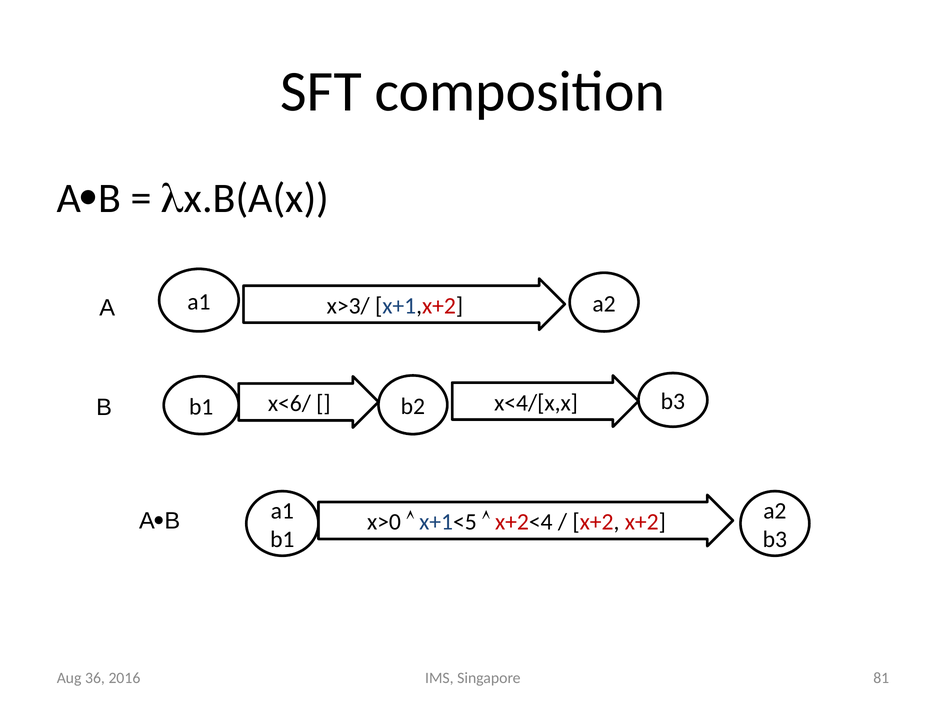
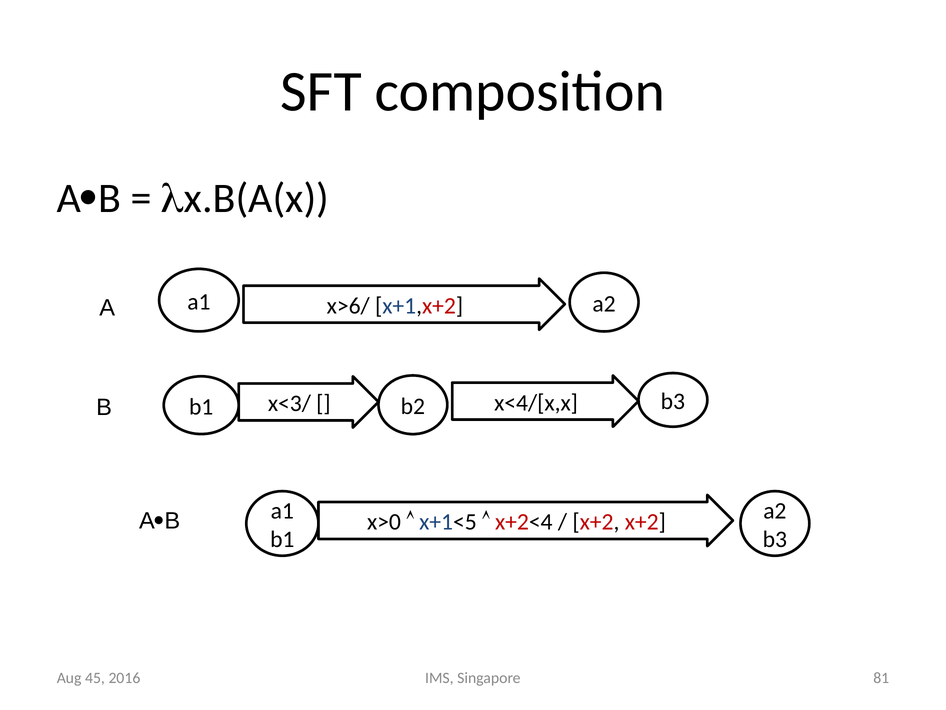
x>3/: x>3/ -> x>6/ (348, 306)
x<6/: x<6/ -> x<3/ (289, 403)
36: 36 -> 45 (95, 678)
